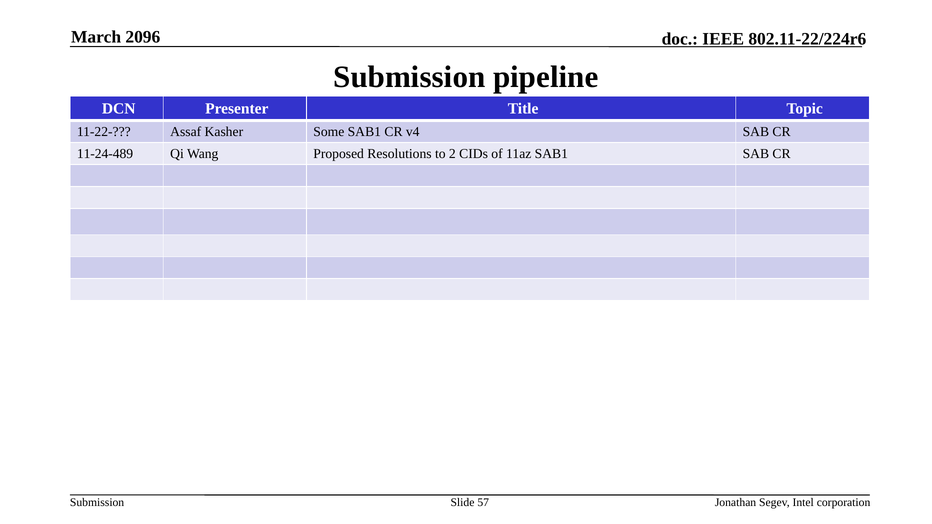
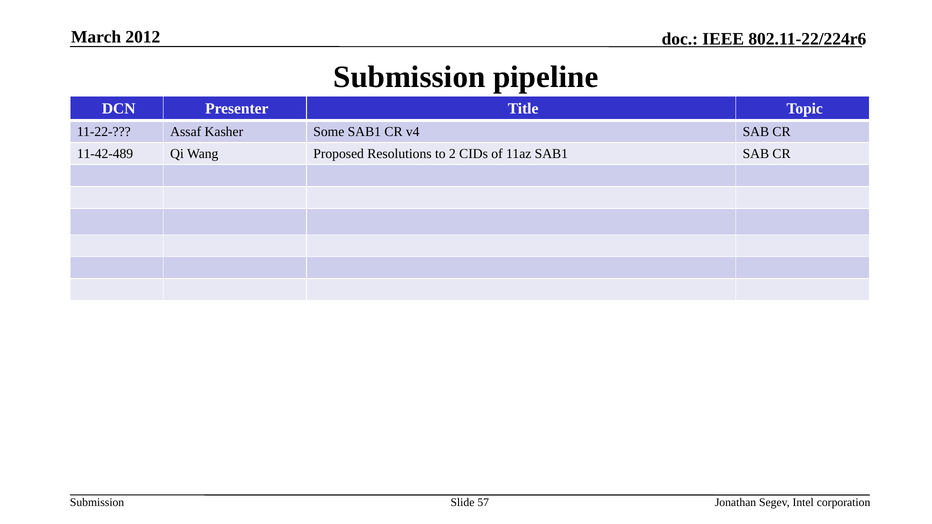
2096: 2096 -> 2012 (143, 37)
11-24-489: 11-24-489 -> 11-42-489 (105, 154)
